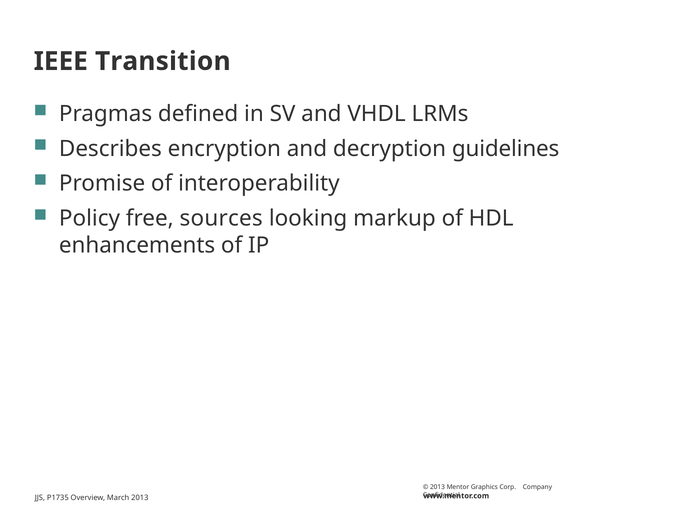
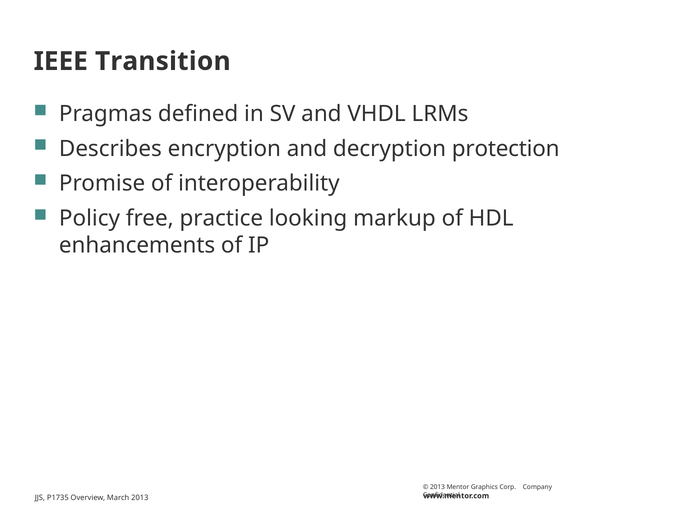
guidelines: guidelines -> protection (506, 149)
sources: sources -> practice (221, 219)
